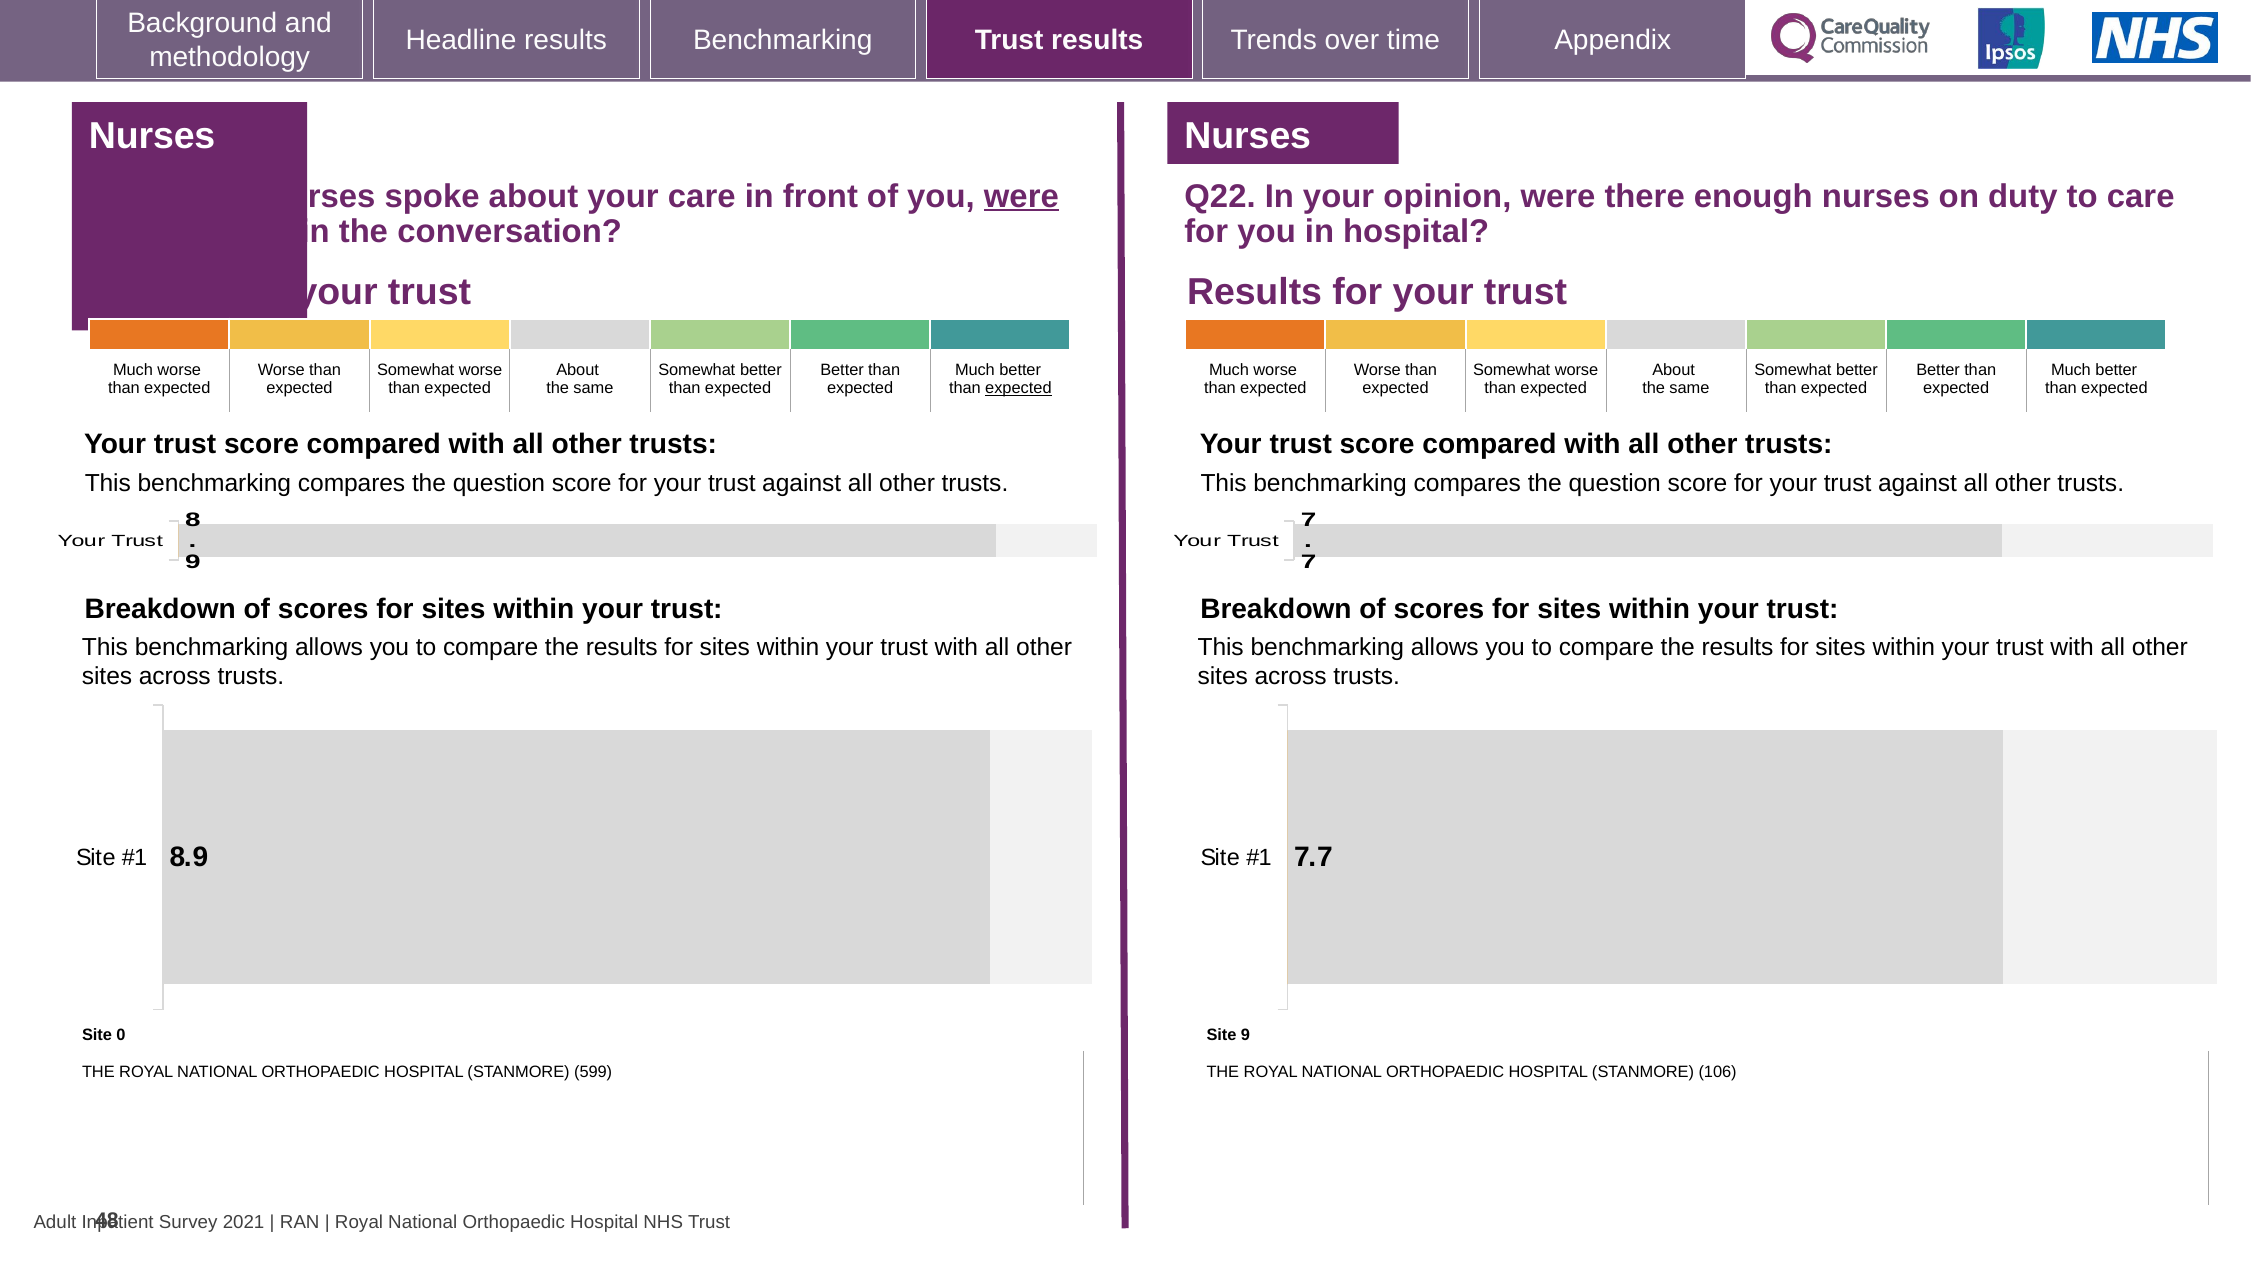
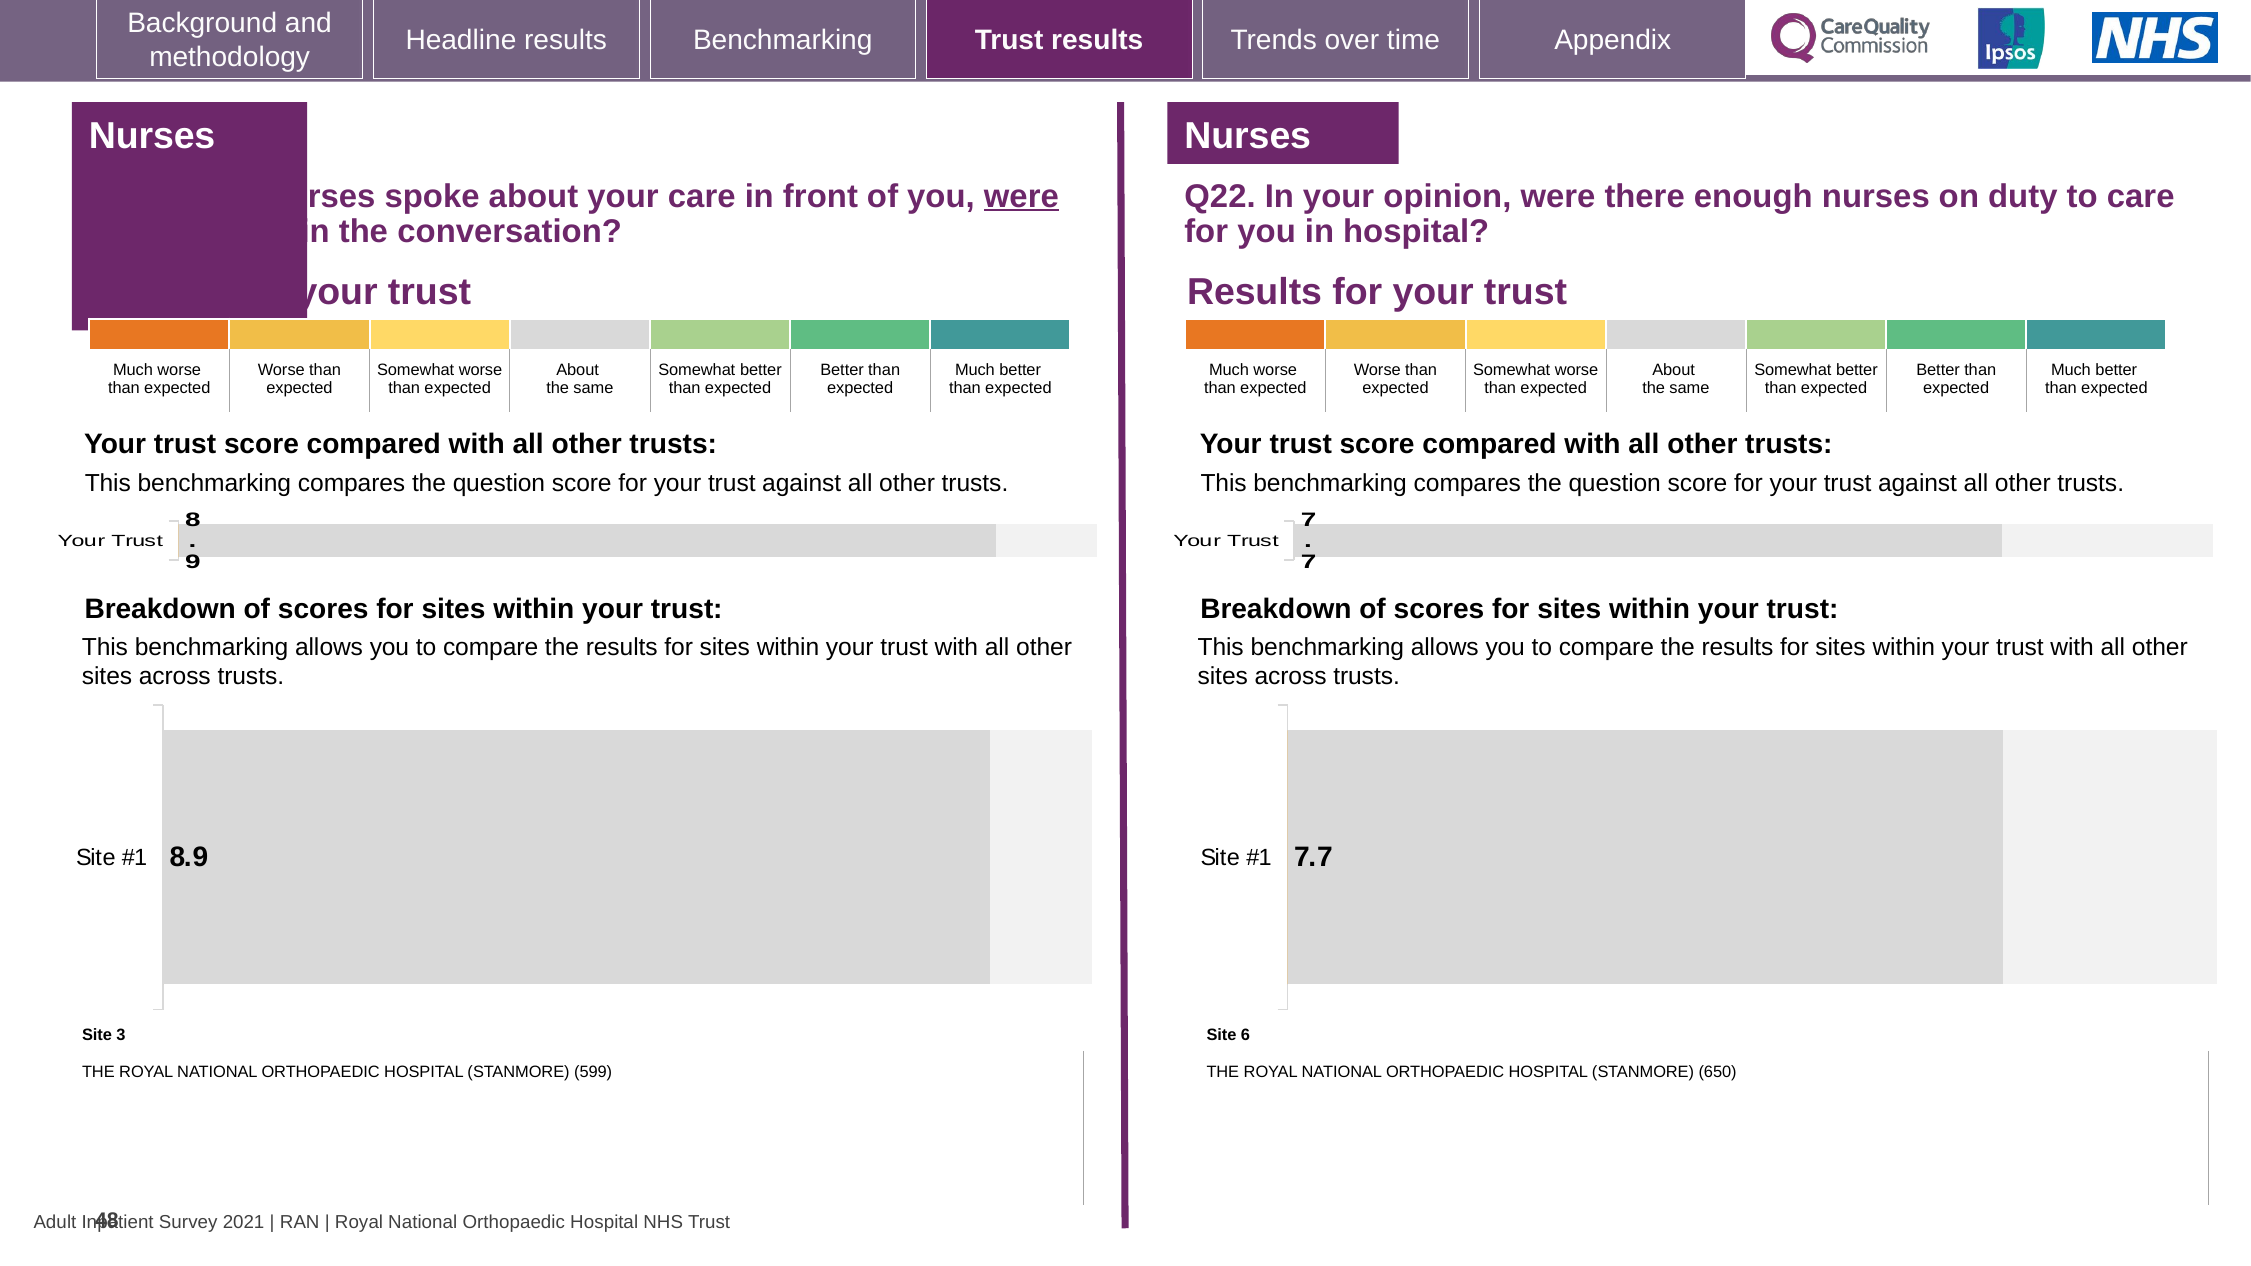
expected underline: present -> none (1018, 388)
0: 0 -> 3 (121, 1035)
Site 9: 9 -> 6 (1245, 1035)
106: 106 -> 650 (1718, 1072)
